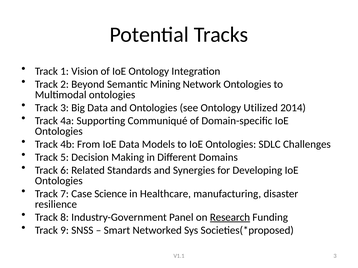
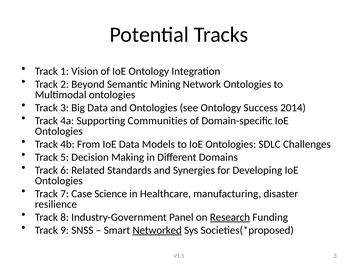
Utilized: Utilized -> Success (261, 108)
Communiqué: Communiqué -> Communities (158, 121)
Networked underline: none -> present (157, 231)
